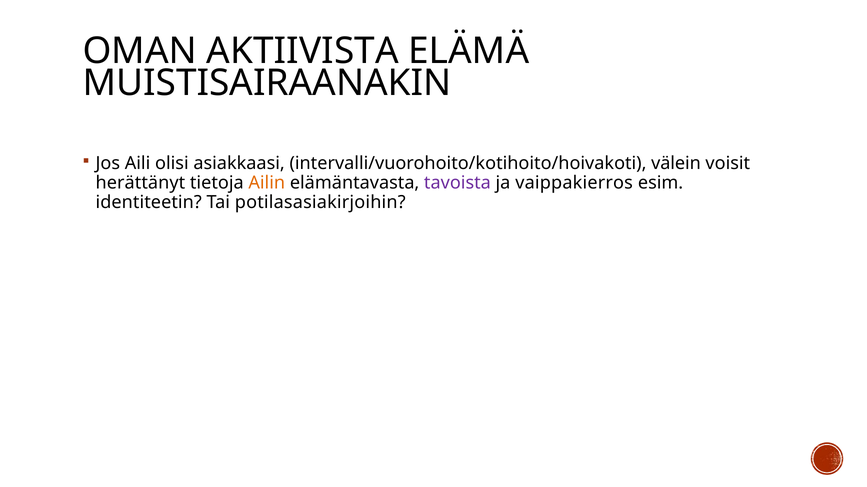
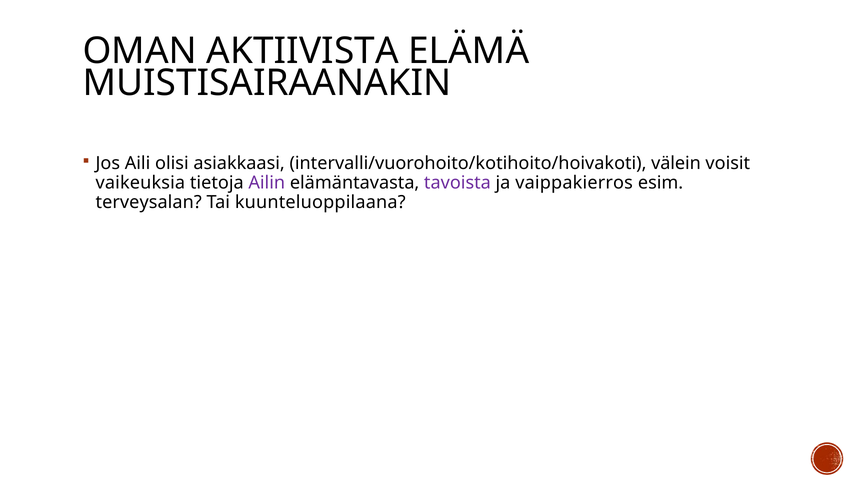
herättänyt: herättänyt -> vaikeuksia (140, 183)
Ailin colour: orange -> purple (267, 183)
identiteetin: identiteetin -> terveysalan (149, 203)
potilasasiakirjoihin: potilasasiakirjoihin -> kuunteluoppilaana (320, 203)
